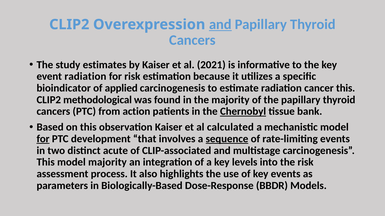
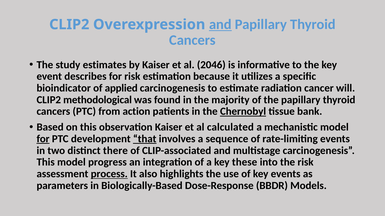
2021: 2021 -> 2046 (211, 65)
event radiation: radiation -> describes (85, 77)
cancer this: this -> will (346, 88)
that underline: none -> present (145, 139)
sequence underline: present -> none (227, 139)
acute: acute -> there (115, 151)
model majority: majority -> progress (107, 163)
levels: levels -> these (245, 163)
process underline: none -> present (109, 174)
